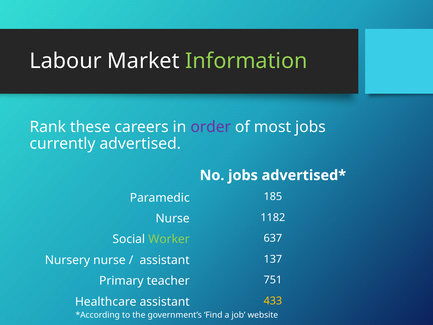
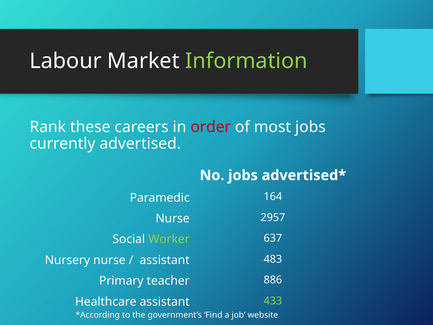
order colour: purple -> red (211, 127)
185: 185 -> 164 (273, 197)
1182: 1182 -> 2957 (273, 217)
137: 137 -> 483 (273, 259)
751: 751 -> 886 (273, 280)
433 colour: yellow -> light green (273, 301)
